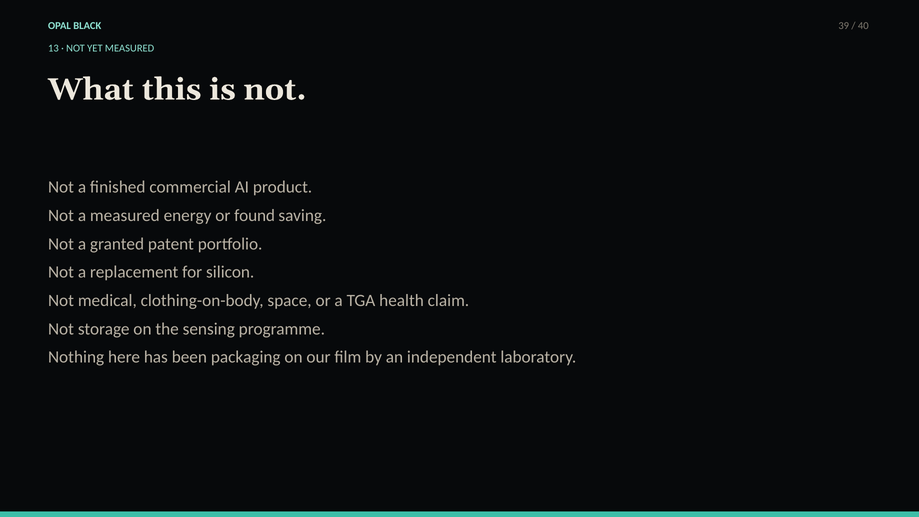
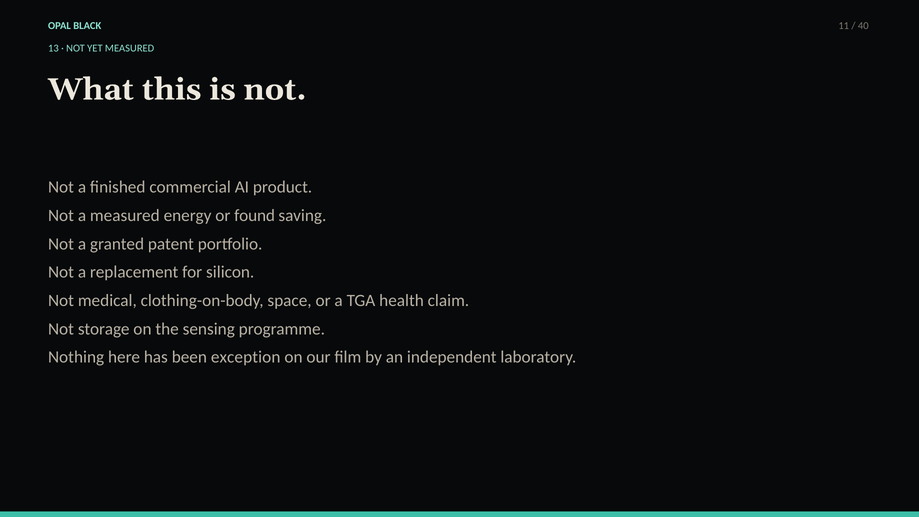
39: 39 -> 11 (844, 26)
packaging: packaging -> exception (246, 357)
